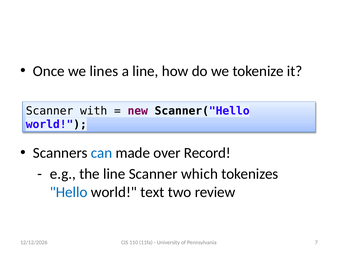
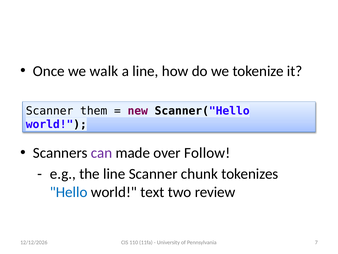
lines: lines -> walk (104, 71)
Scanner with: with -> them (94, 111)
can colour: blue -> purple (101, 153)
Record: Record -> Follow (207, 153)
which: which -> chunk (199, 174)
